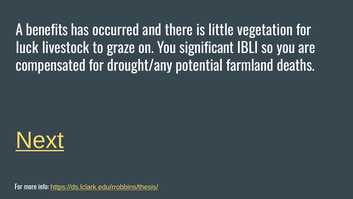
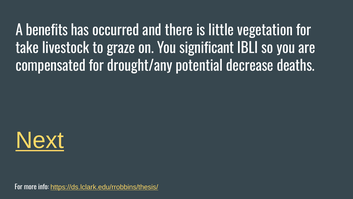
luck: luck -> take (27, 48)
farmland: farmland -> decrease (250, 66)
